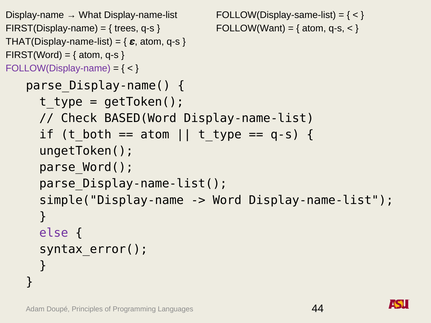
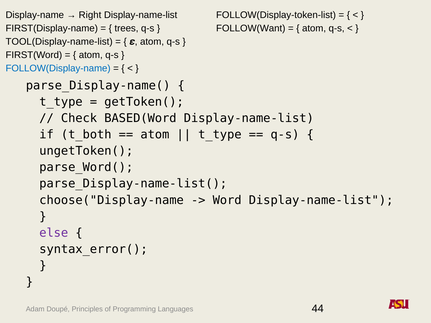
What: What -> Right (90, 15)
FOLLOW(Display-same-list: FOLLOW(Display-same-list -> FOLLOW(Display-token-list (276, 15)
THAT(Display-name-list: THAT(Display-name-list -> TOOL(Display-name-list (59, 42)
FOLLOW(Display-name colour: purple -> blue (58, 69)
simple("Display-name: simple("Display-name -> choose("Display-name (112, 200)
